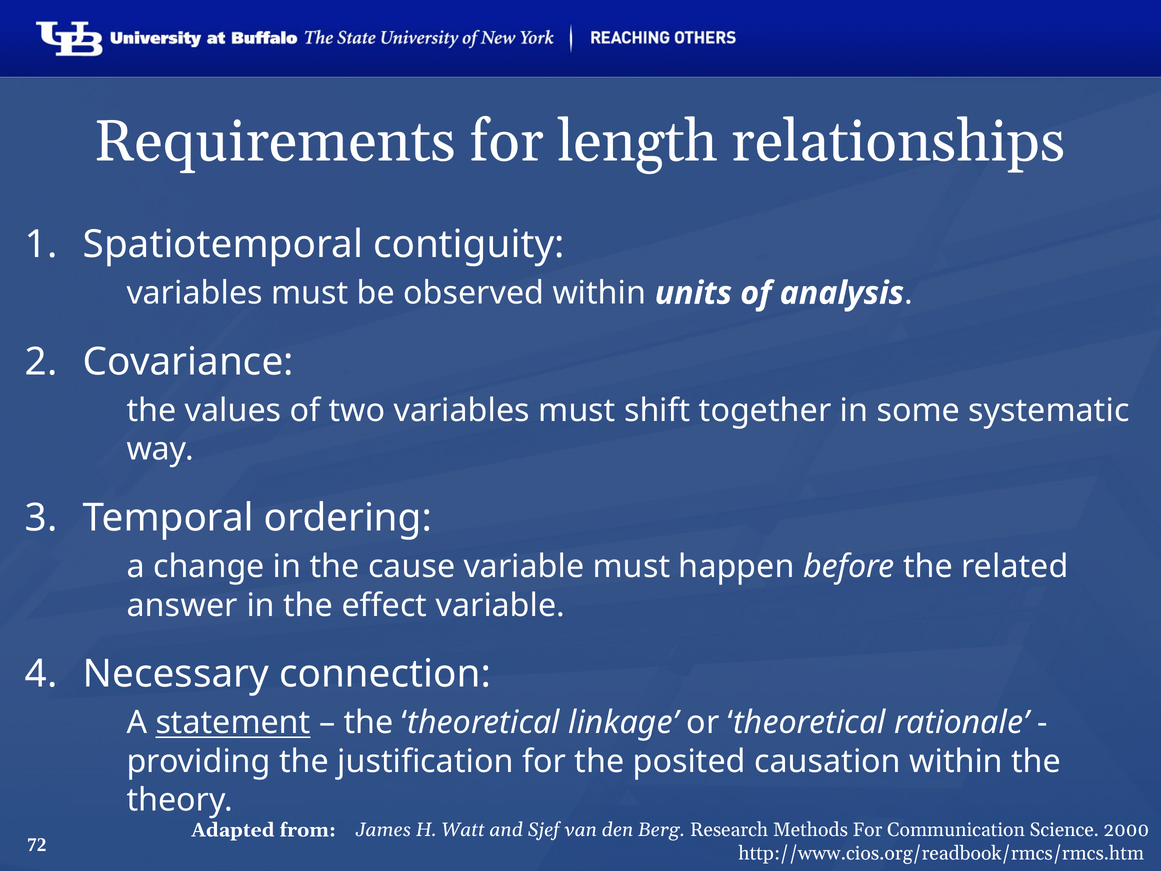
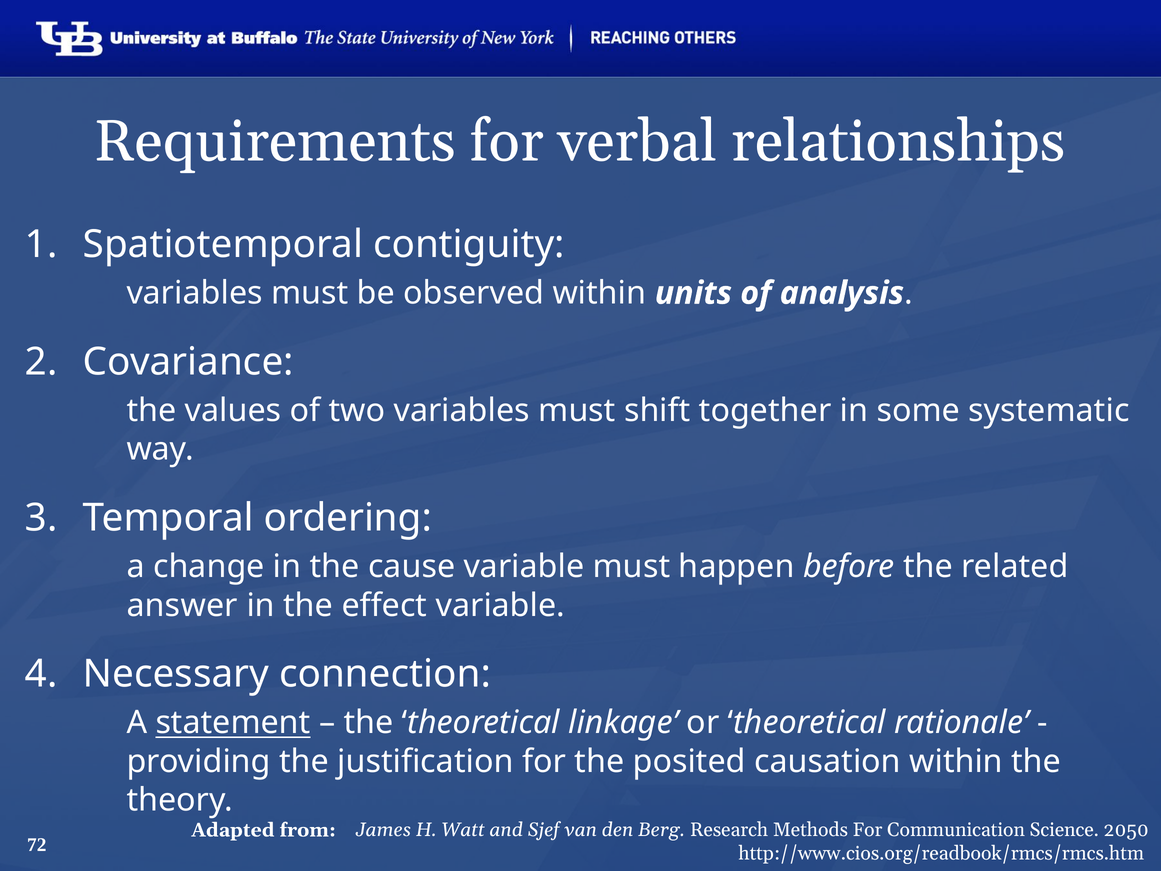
length: length -> verbal (638, 141)
2000: 2000 -> 2050 (1126, 830)
